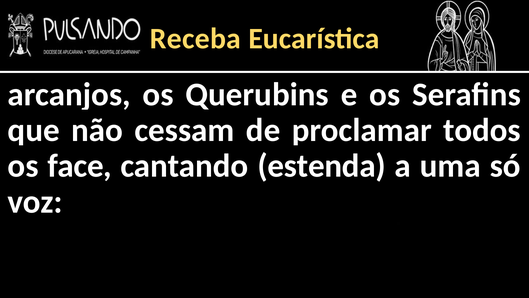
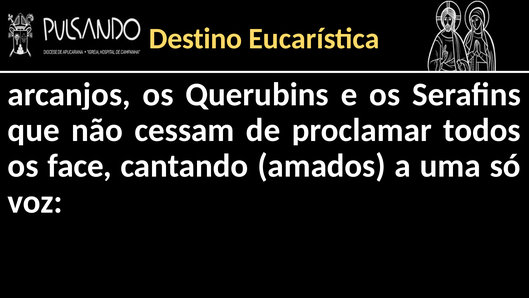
Receba: Receba -> Destino (196, 39)
estenda: estenda -> amados (322, 166)
